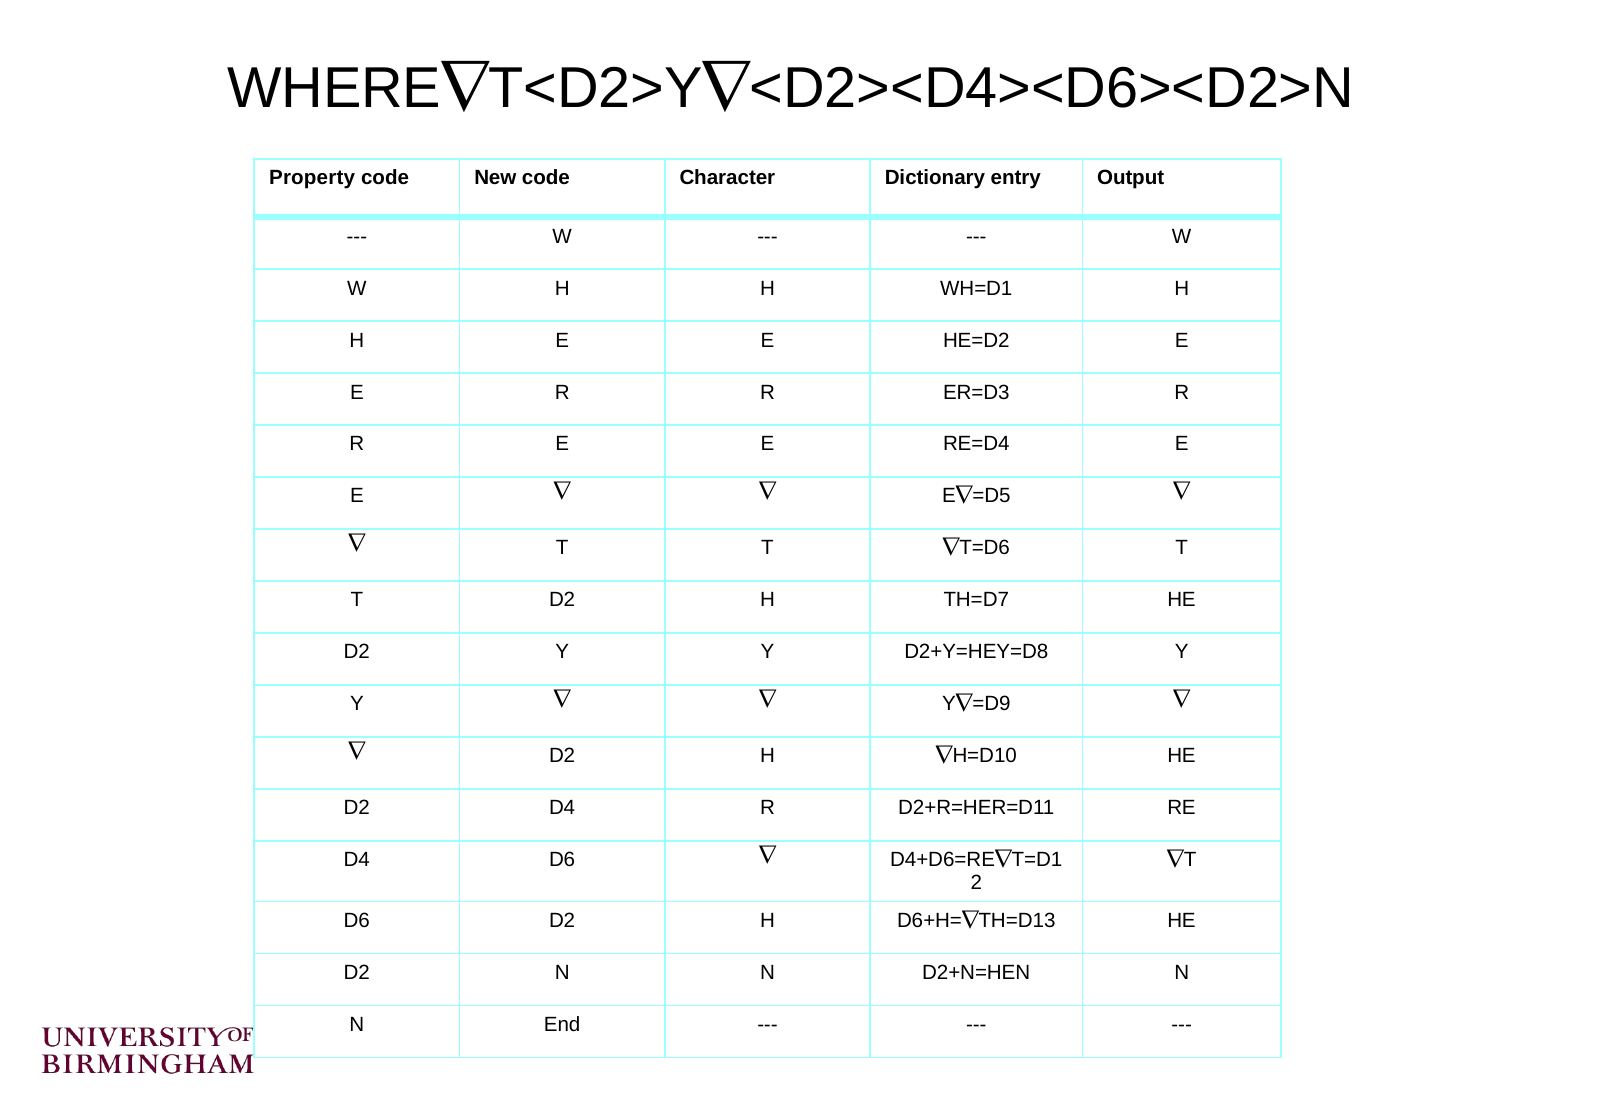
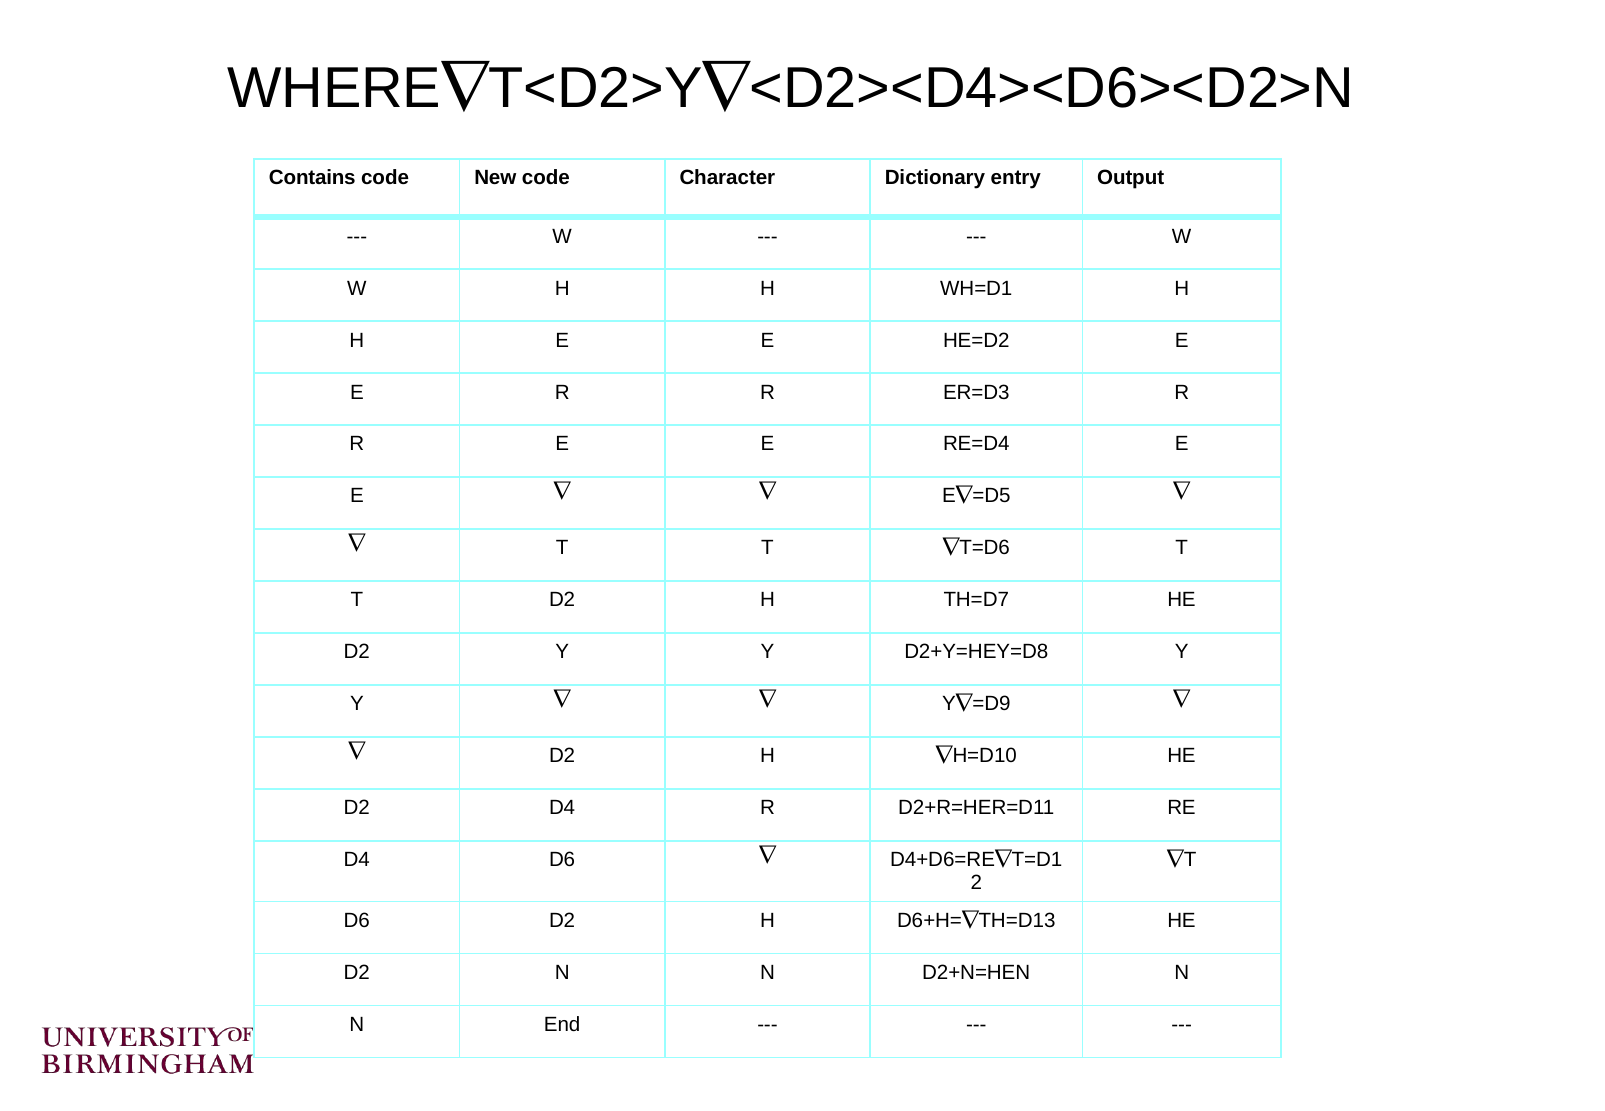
Property: Property -> Contains (312, 178)
